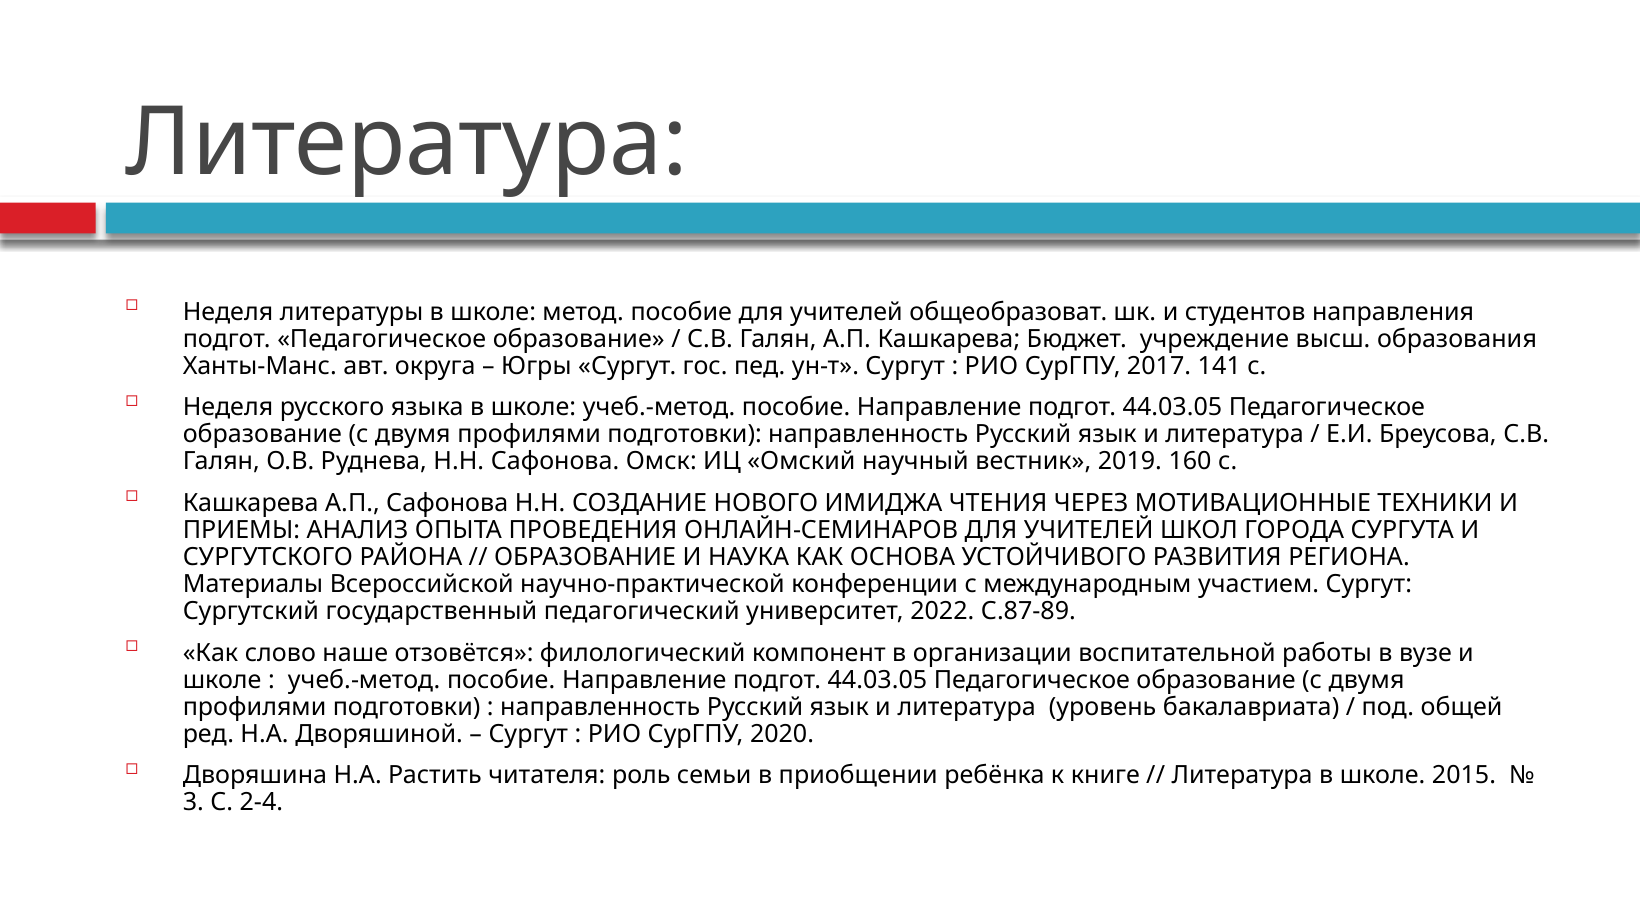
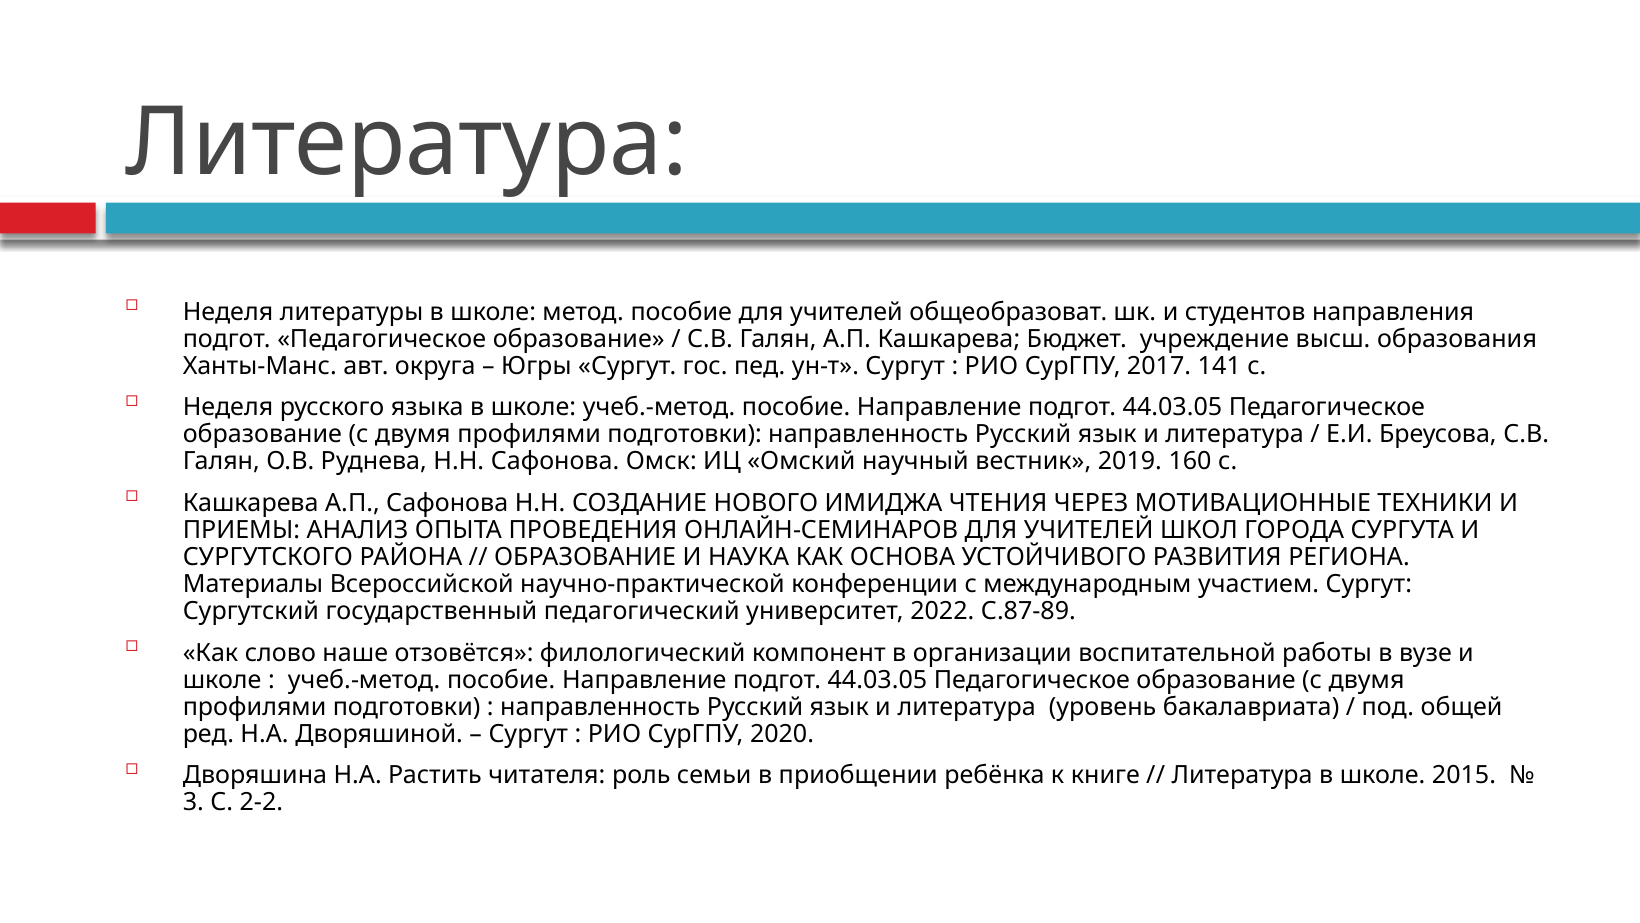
2-4: 2-4 -> 2-2 (261, 802)
